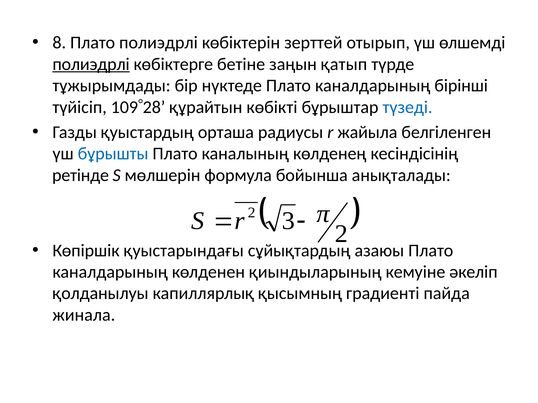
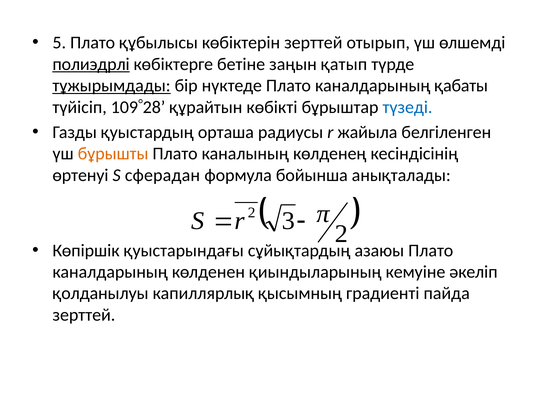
8: 8 -> 5 (59, 43)
Плато полиэдрлі: полиэдрлі -> құбылысы (159, 43)
тұжырымдады underline: none -> present (112, 86)
бірінші: бірінші -> қабаты (461, 86)
бұрышты colour: blue -> orange (113, 154)
ретінде: ретінде -> өртенуі (80, 175)
мөлшерін: мөлшерін -> сферадан (162, 175)
жинала: жинала -> зерттей (84, 315)
